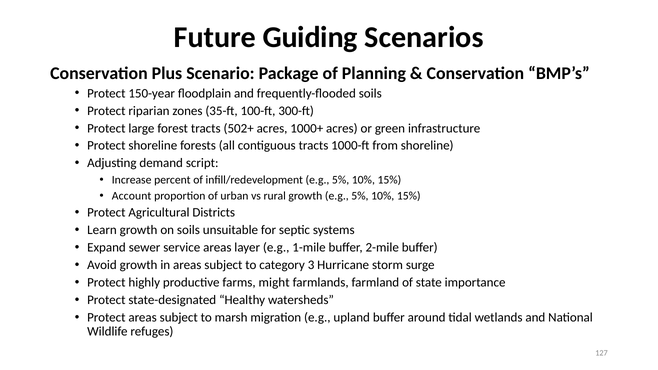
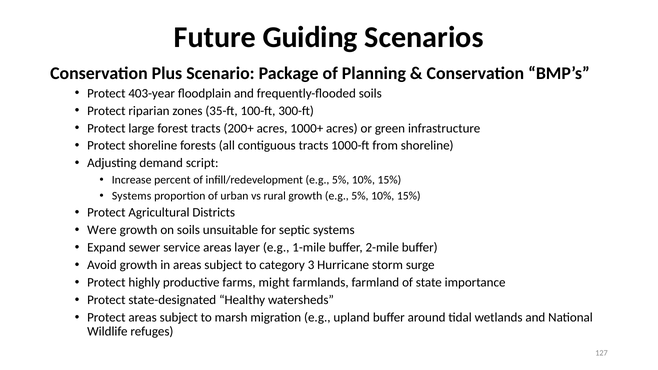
150-year: 150-year -> 403-year (152, 93)
502+: 502+ -> 200+ (239, 128)
Account: Account -> Systems (132, 196)
Learn: Learn -> Were (102, 230)
